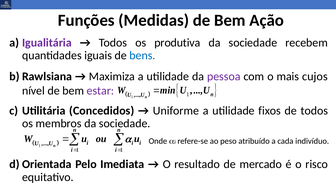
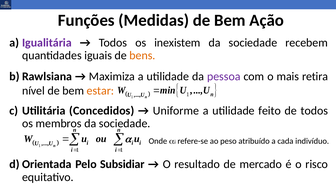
produtiva: produtiva -> inexistem (177, 43)
bens colour: blue -> orange (142, 55)
cujos: cujos -> retira (315, 77)
estar colour: purple -> orange (100, 91)
fixos: fixos -> feito (270, 111)
Imediata: Imediata -> Subsidiar (122, 164)
